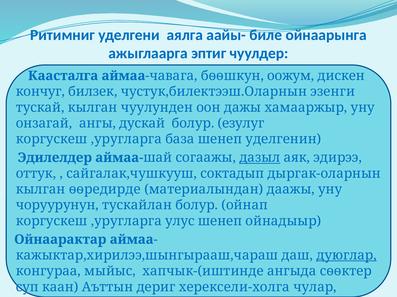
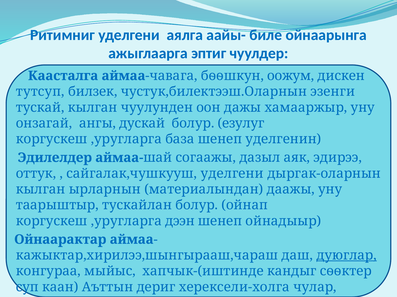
кончуг: кончуг -> тутсуп (40, 92)
дазыл underline: present -> none (260, 158)
сайгалак,чушкууш соктадып: соктадып -> уделгени (232, 174)
ѳѳредирде: ѳѳредирде -> ырларнын (105, 190)
чоруурунун: чоруурунун -> таарыштыр (57, 206)
улус: улус -> дээн (180, 222)
ангыда: ангыда -> кандыг (292, 272)
